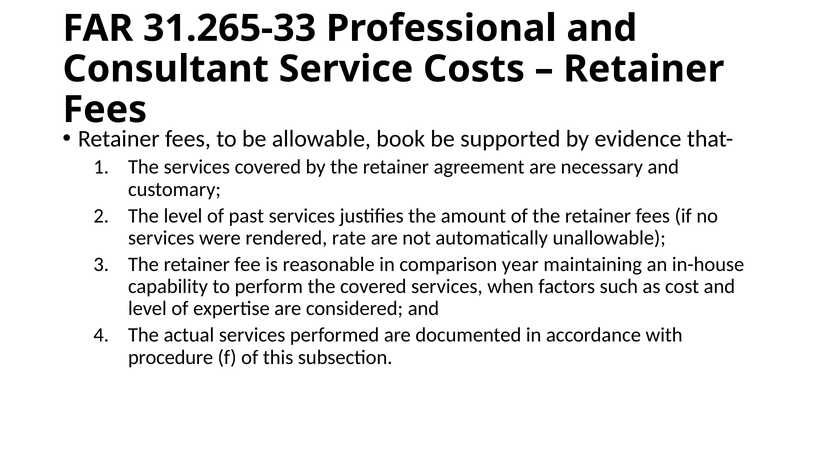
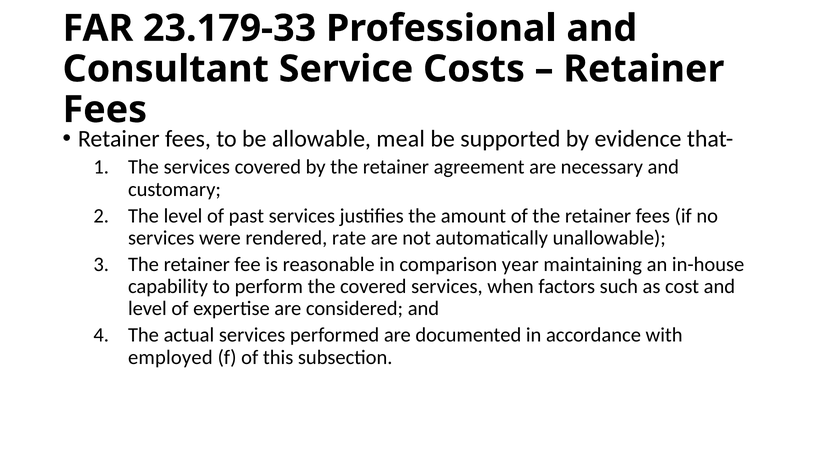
31.265-33: 31.265-33 -> 23.179-33 (230, 28)
book: book -> meal (401, 139)
procedure: procedure -> employed (170, 357)
